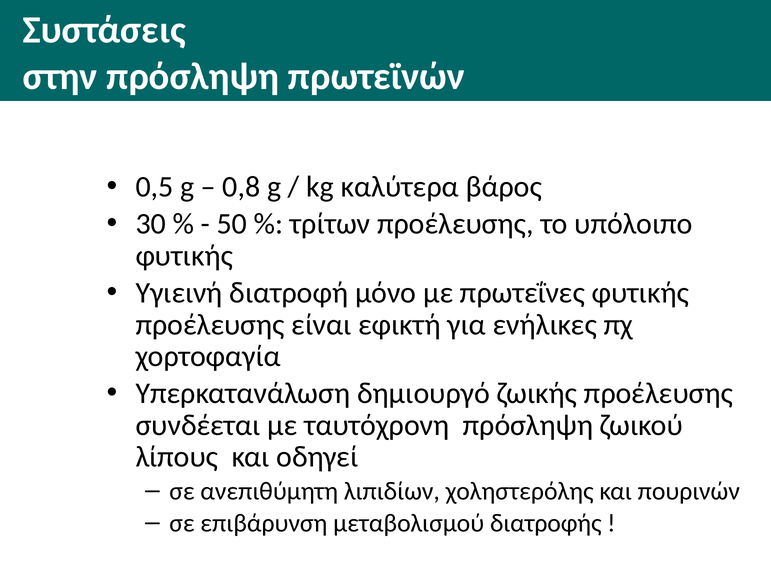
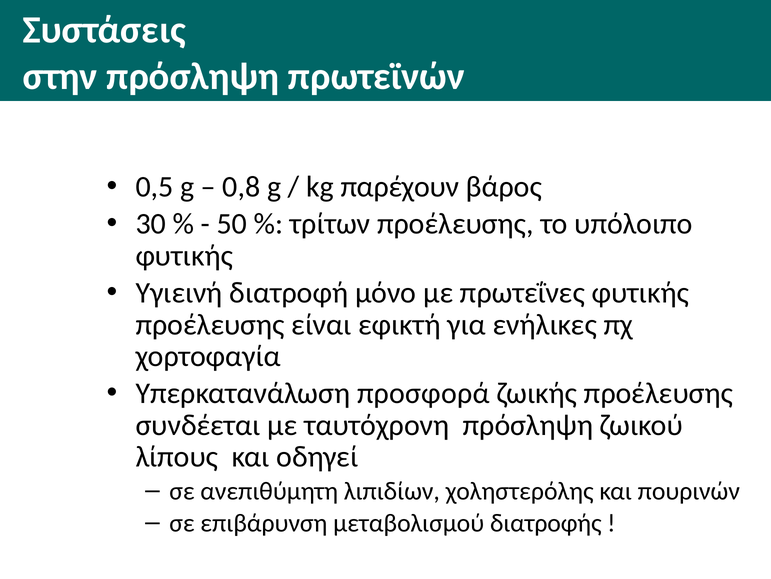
καλύτερα: καλύτερα -> παρέχουν (400, 187)
δημιουργό: δημιουργό -> προσφορά (423, 393)
